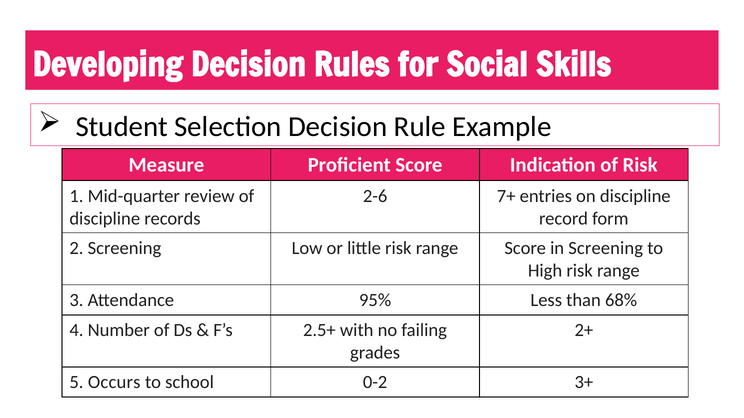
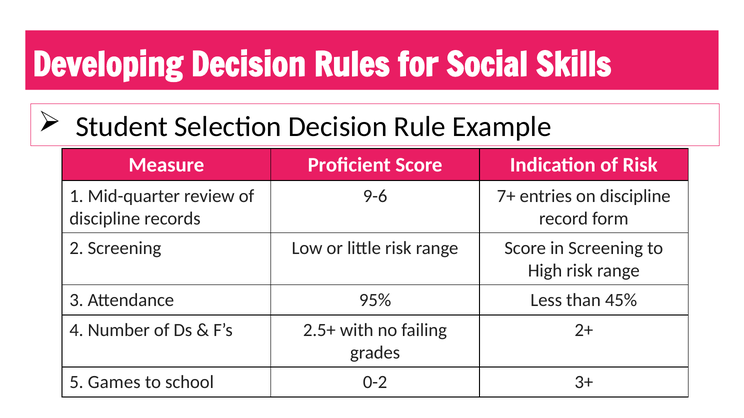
2-6: 2-6 -> 9-6 (375, 196)
68%: 68% -> 45% (621, 300)
Occurs: Occurs -> Games (114, 383)
